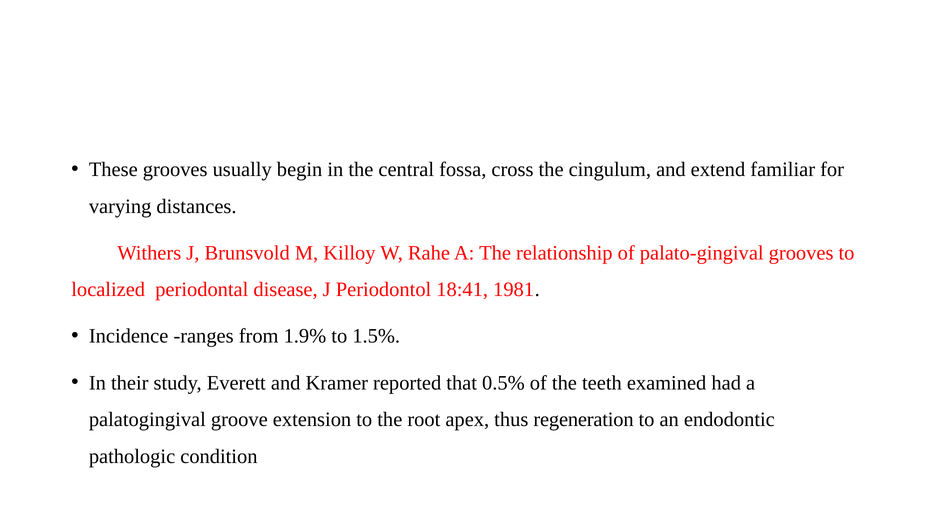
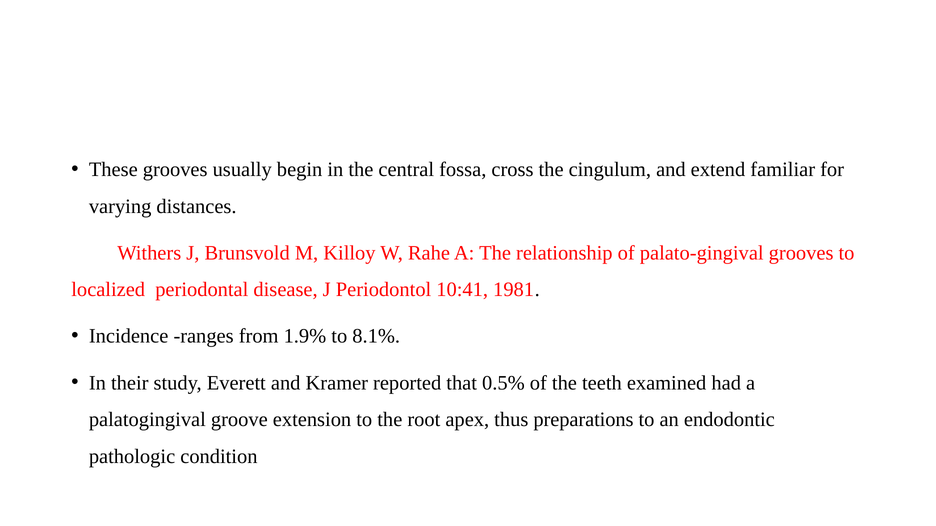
18:41: 18:41 -> 10:41 (462, 290)
1.5%: 1.5% -> 8.1% (376, 337)
regeneration: regeneration -> preparations (584, 420)
